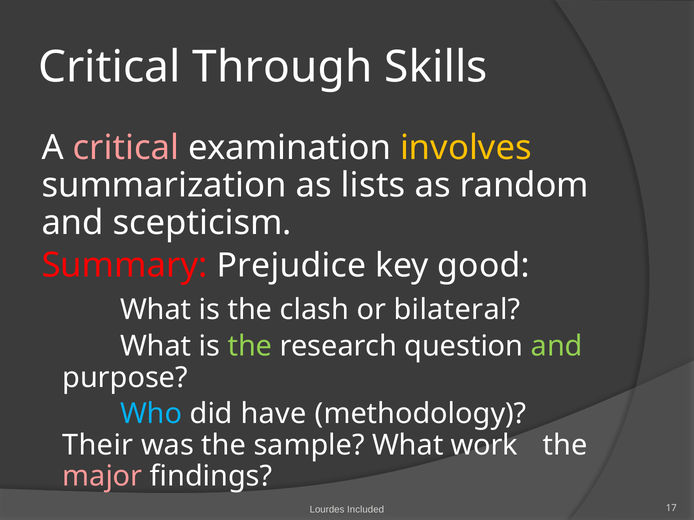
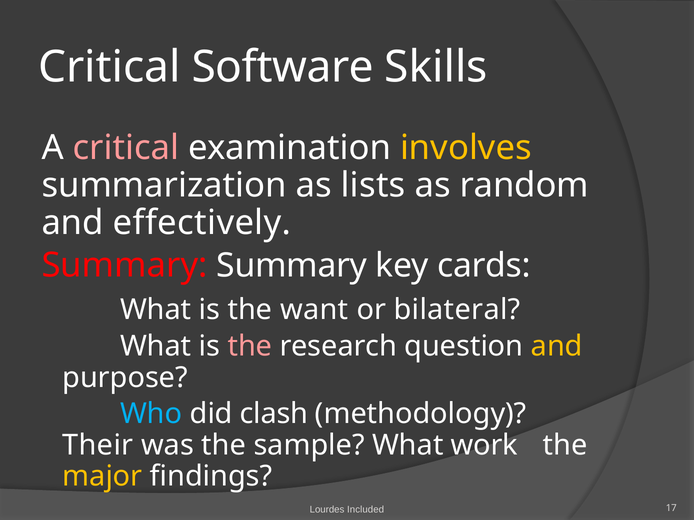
Through: Through -> Software (283, 67)
scepticism: scepticism -> effectively (202, 223)
Summary Prejudice: Prejudice -> Summary (292, 266)
good: good -> cards (484, 266)
clash: clash -> want (314, 310)
the colour: light green -> pink (250, 347)
and colour: light green -> yellow (557, 347)
have: have -> clash (274, 414)
major colour: pink -> yellow (102, 477)
